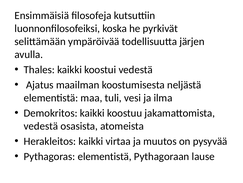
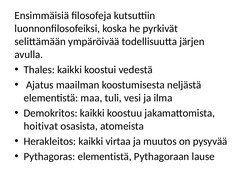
vedestä: vedestä -> hoitivat (41, 126)
